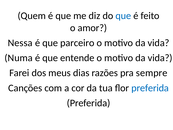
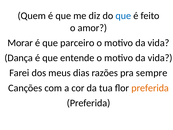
Nessa: Nessa -> Morar (20, 43)
Numa: Numa -> Dança (19, 58)
preferida colour: blue -> orange (150, 88)
